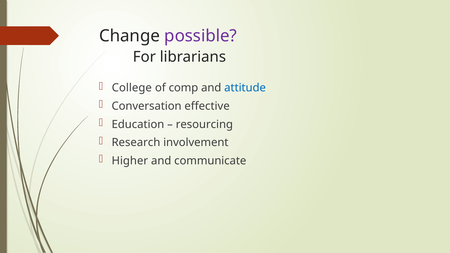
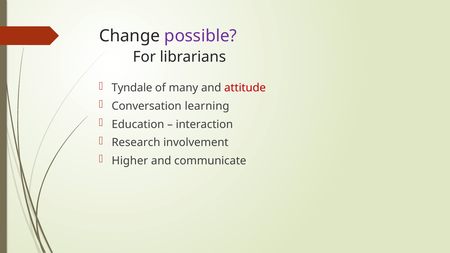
College: College -> Tyndale (132, 88)
comp: comp -> many (183, 88)
attitude colour: blue -> red (245, 88)
effective: effective -> learning (207, 106)
resourcing: resourcing -> interaction (204, 124)
